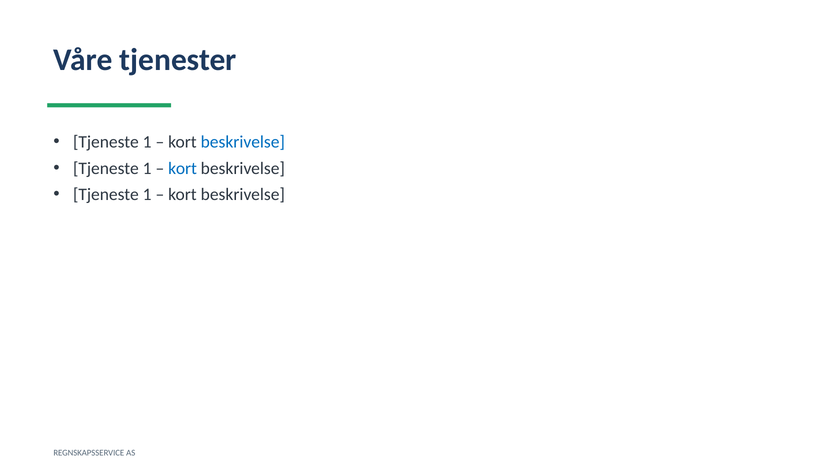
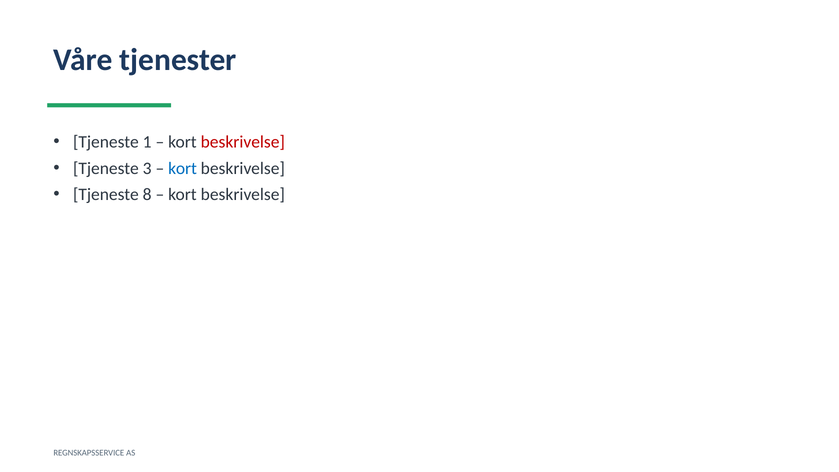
beskrivelse colour: blue -> red (243, 142)
1: 1 -> 3 (147, 168)
1: 1 -> 8 (147, 195)
